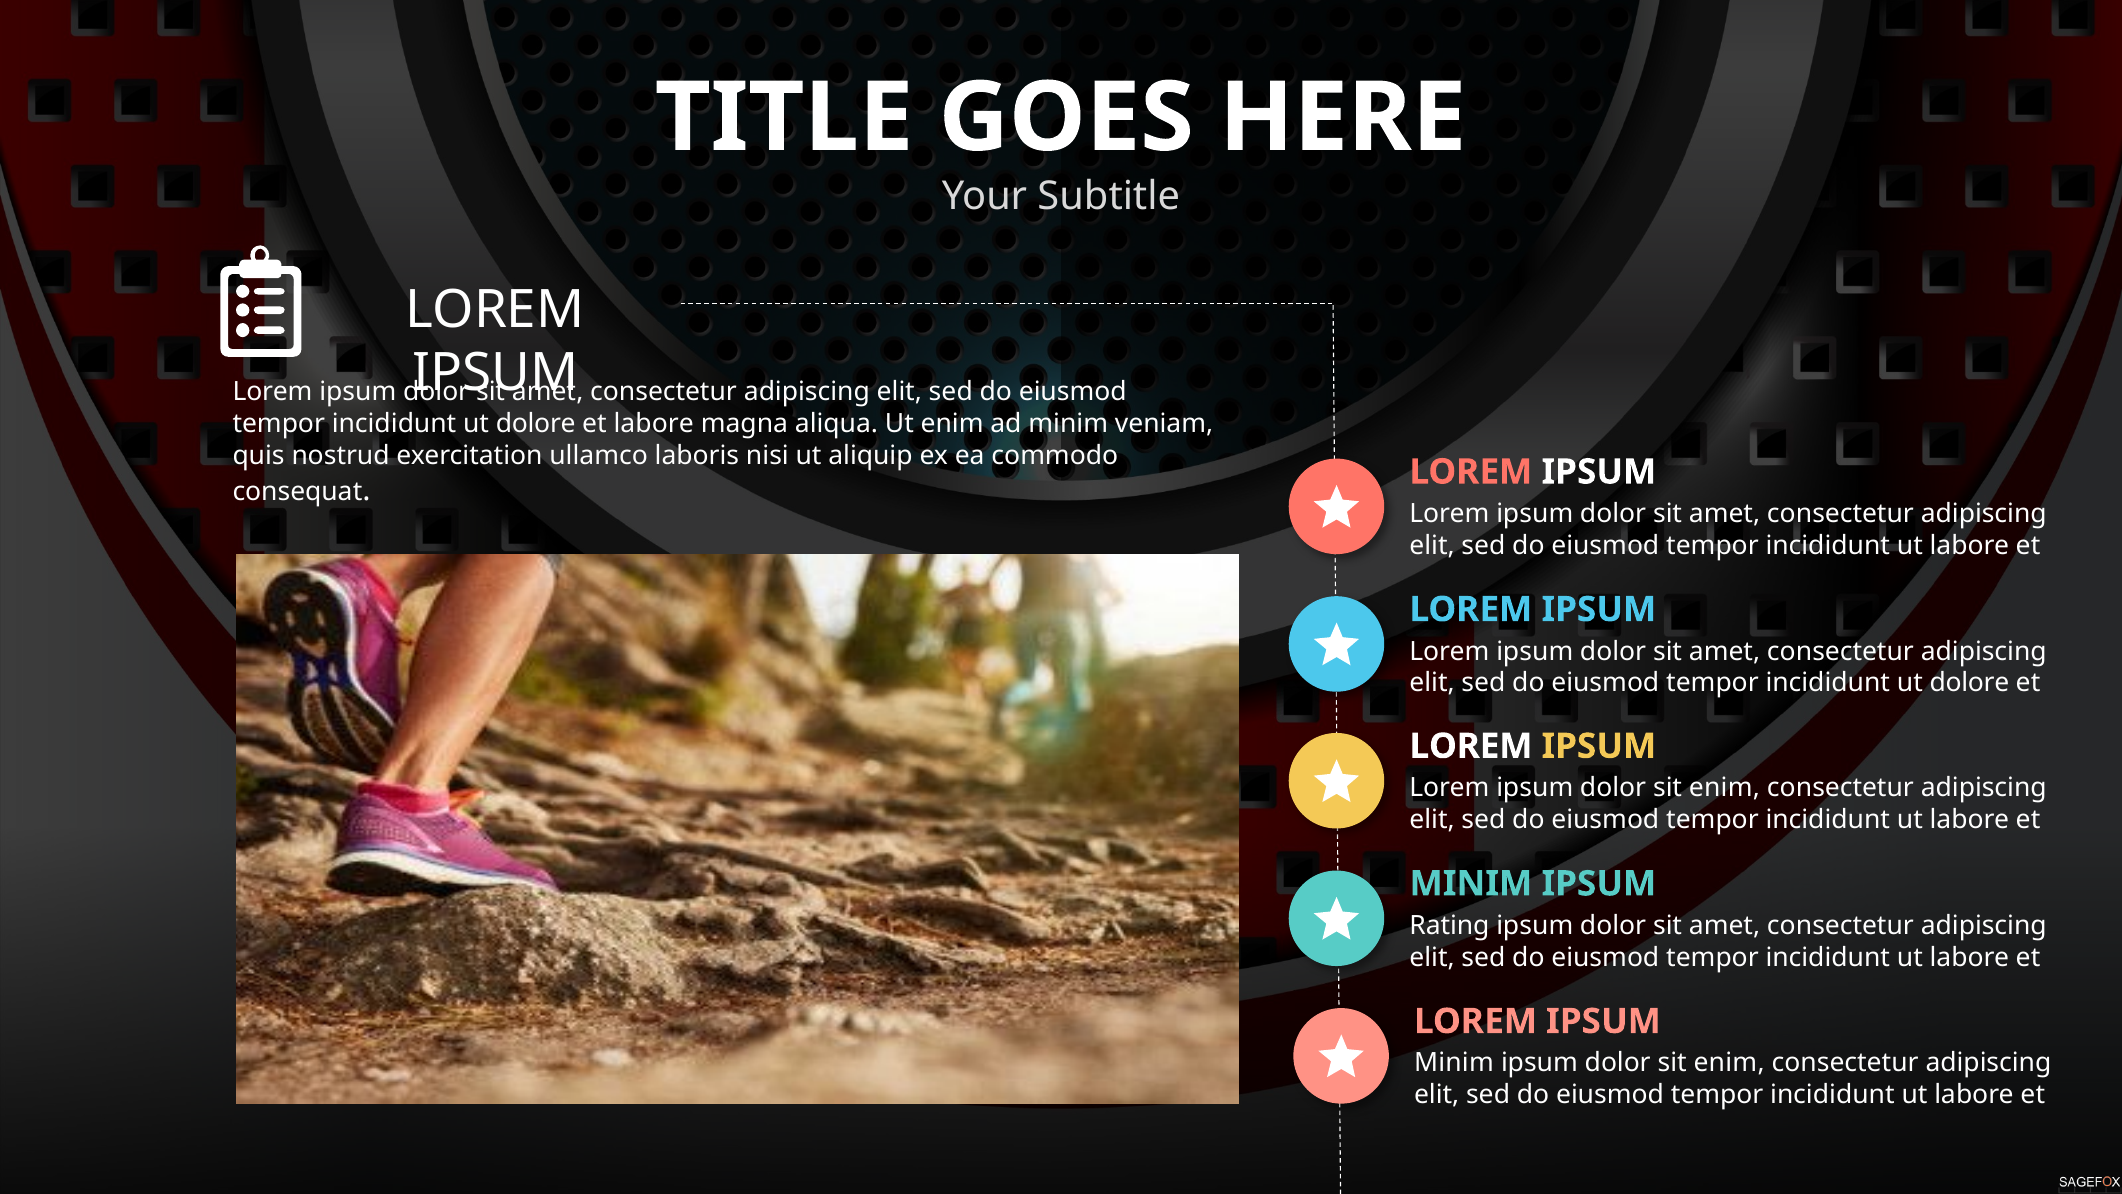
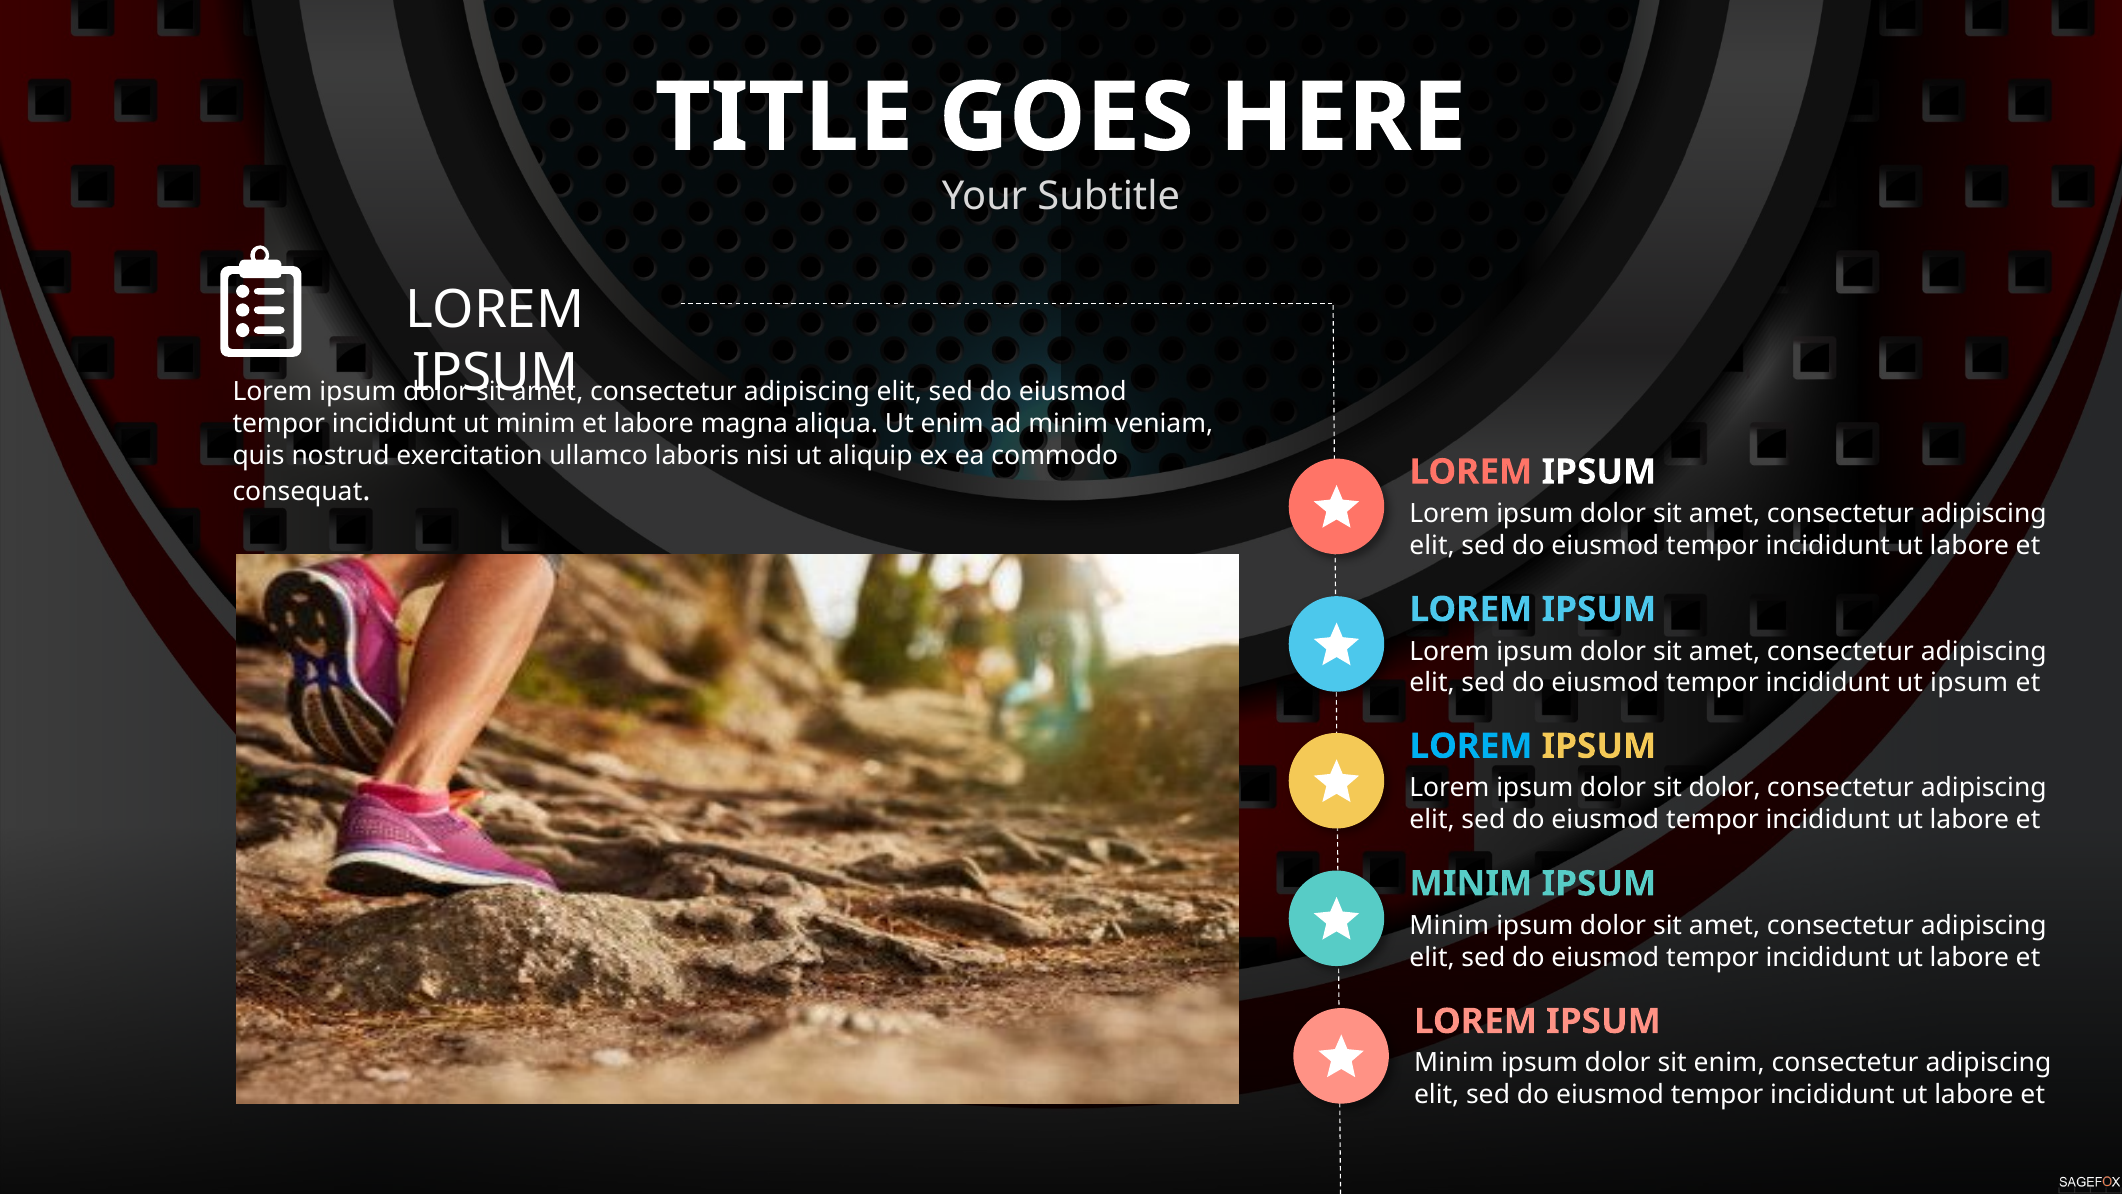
dolore: dolore -> minim (536, 423)
dolore: dolore -> ipsum (1969, 683)
LOREM colour: white -> light blue (1471, 746)
enim: enim -> dolor (1725, 788)
Rating: Rating -> Minim (1449, 925)
